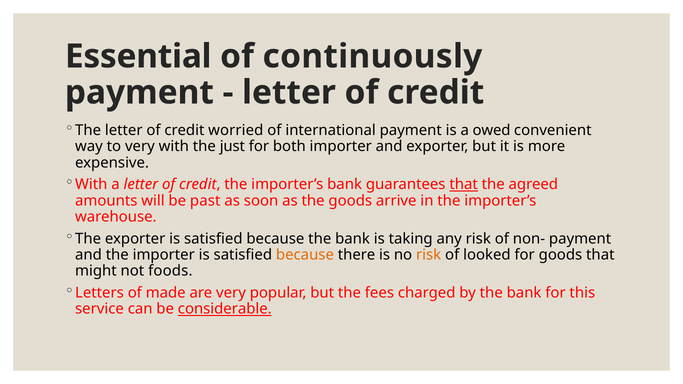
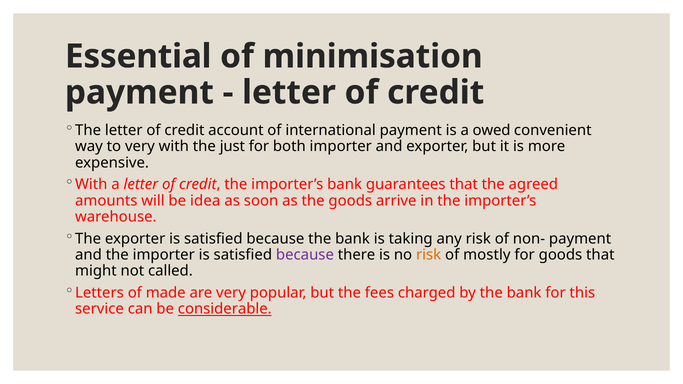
continuously: continuously -> minimisation (373, 56)
worried: worried -> account (236, 130)
that underline: present -> none (464, 185)
past: past -> idea (205, 201)
because colour: orange -> purple (305, 255)
looked: looked -> mostly (487, 255)
foods: foods -> called (170, 271)
